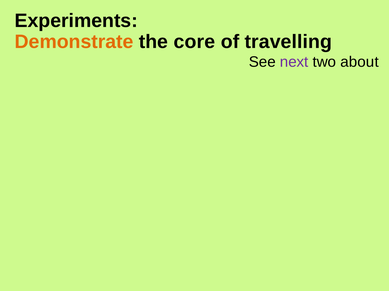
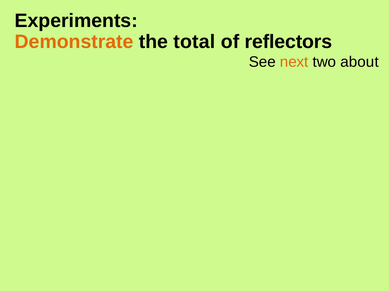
core: core -> total (194, 42)
travelling: travelling -> reflectors (288, 42)
next colour: purple -> orange (294, 62)
